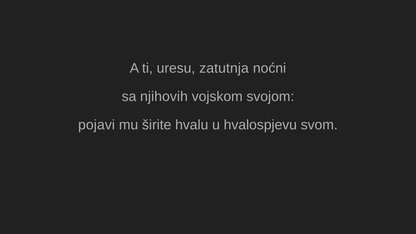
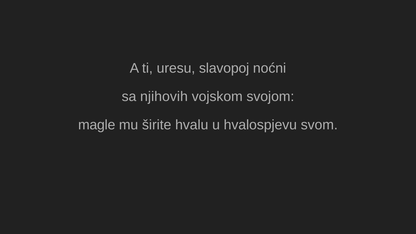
zatutnja: zatutnja -> slavopoj (224, 68)
pojavi: pojavi -> magle (97, 125)
